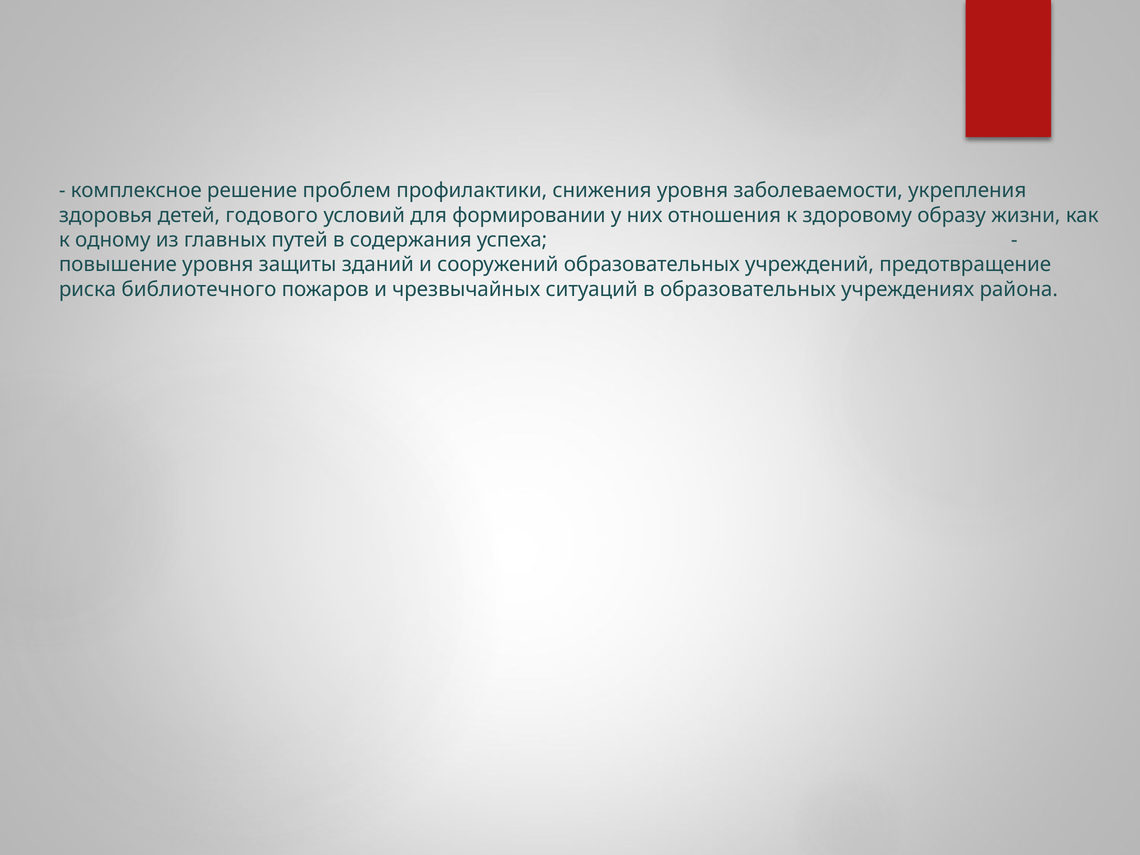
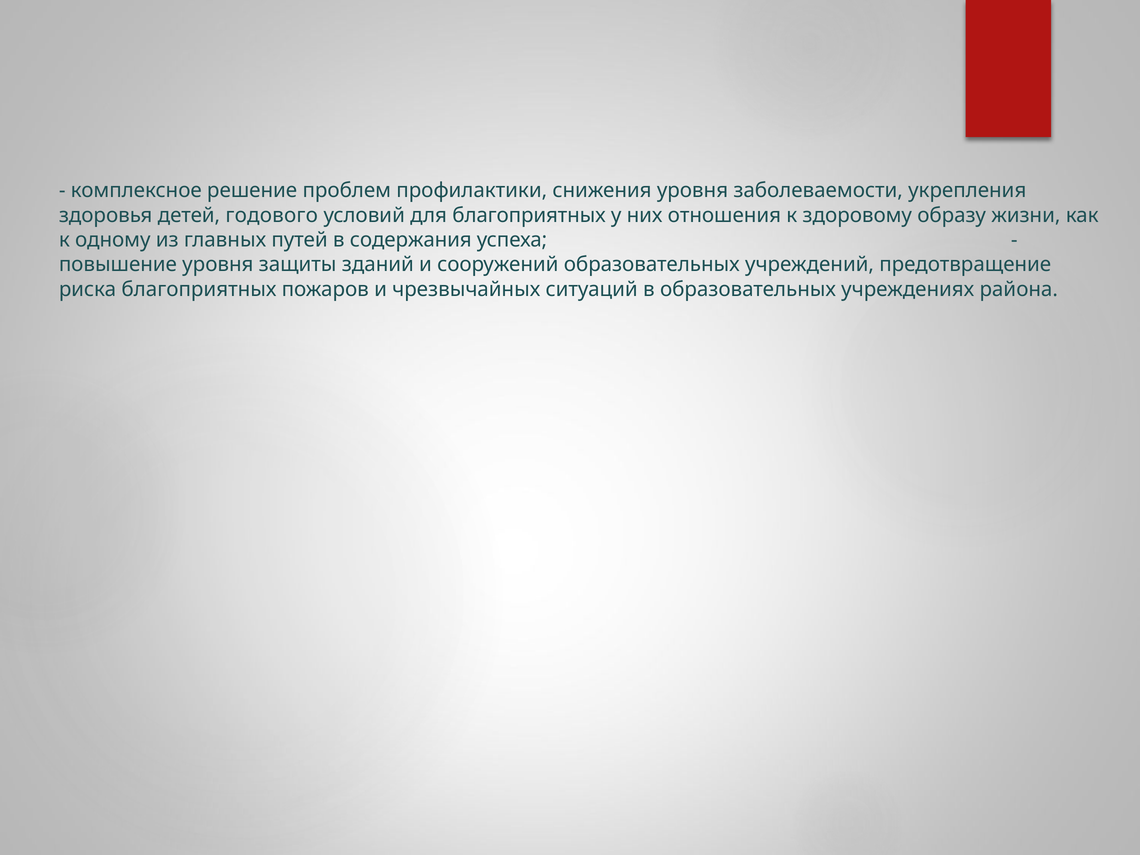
для формировании: формировании -> благоприятных (529, 215)
риска библиотечного: библиотечного -> благоприятных (199, 289)
